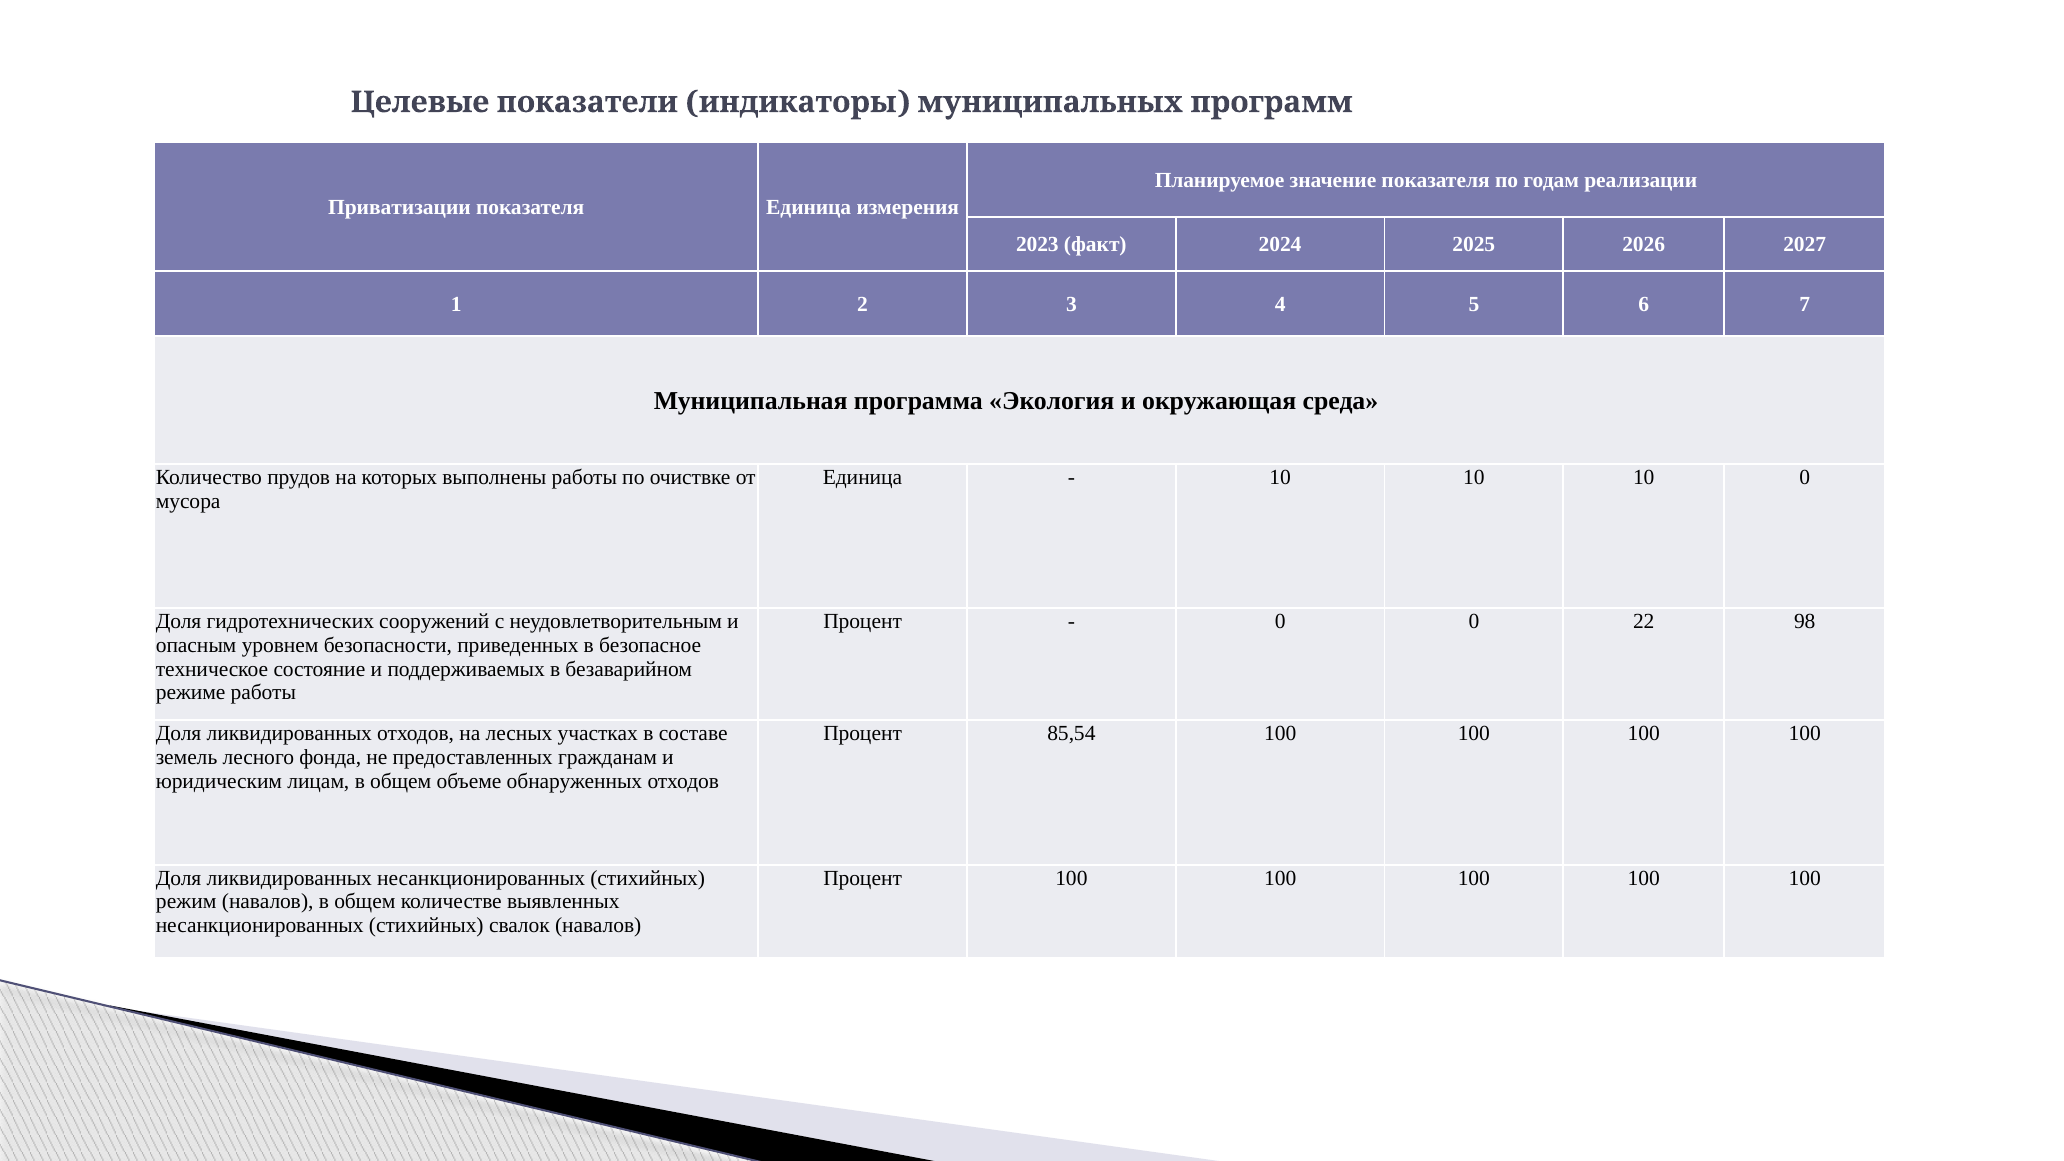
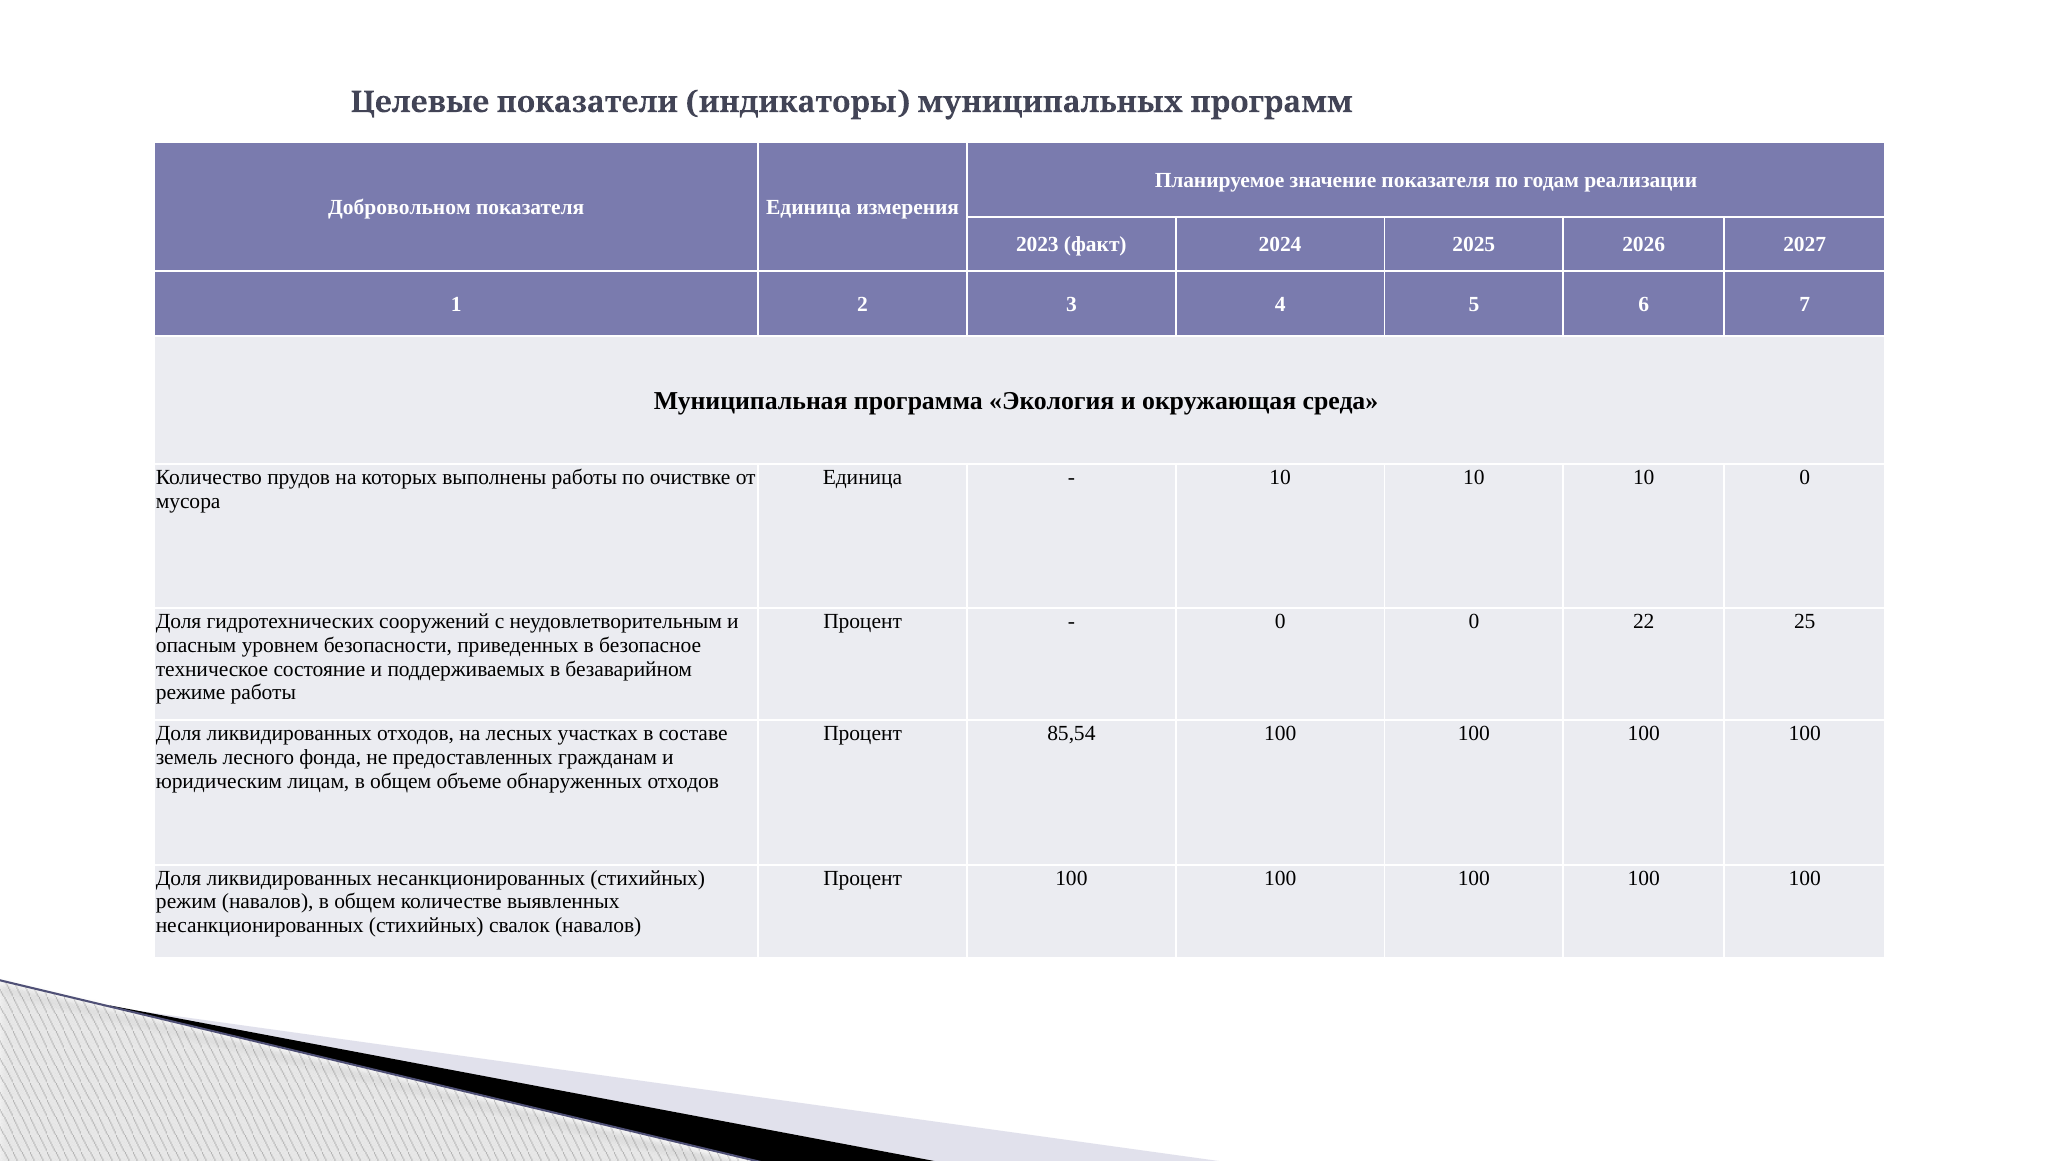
Приватизации: Приватизации -> Добровольном (399, 207)
98: 98 -> 25 (1805, 622)
